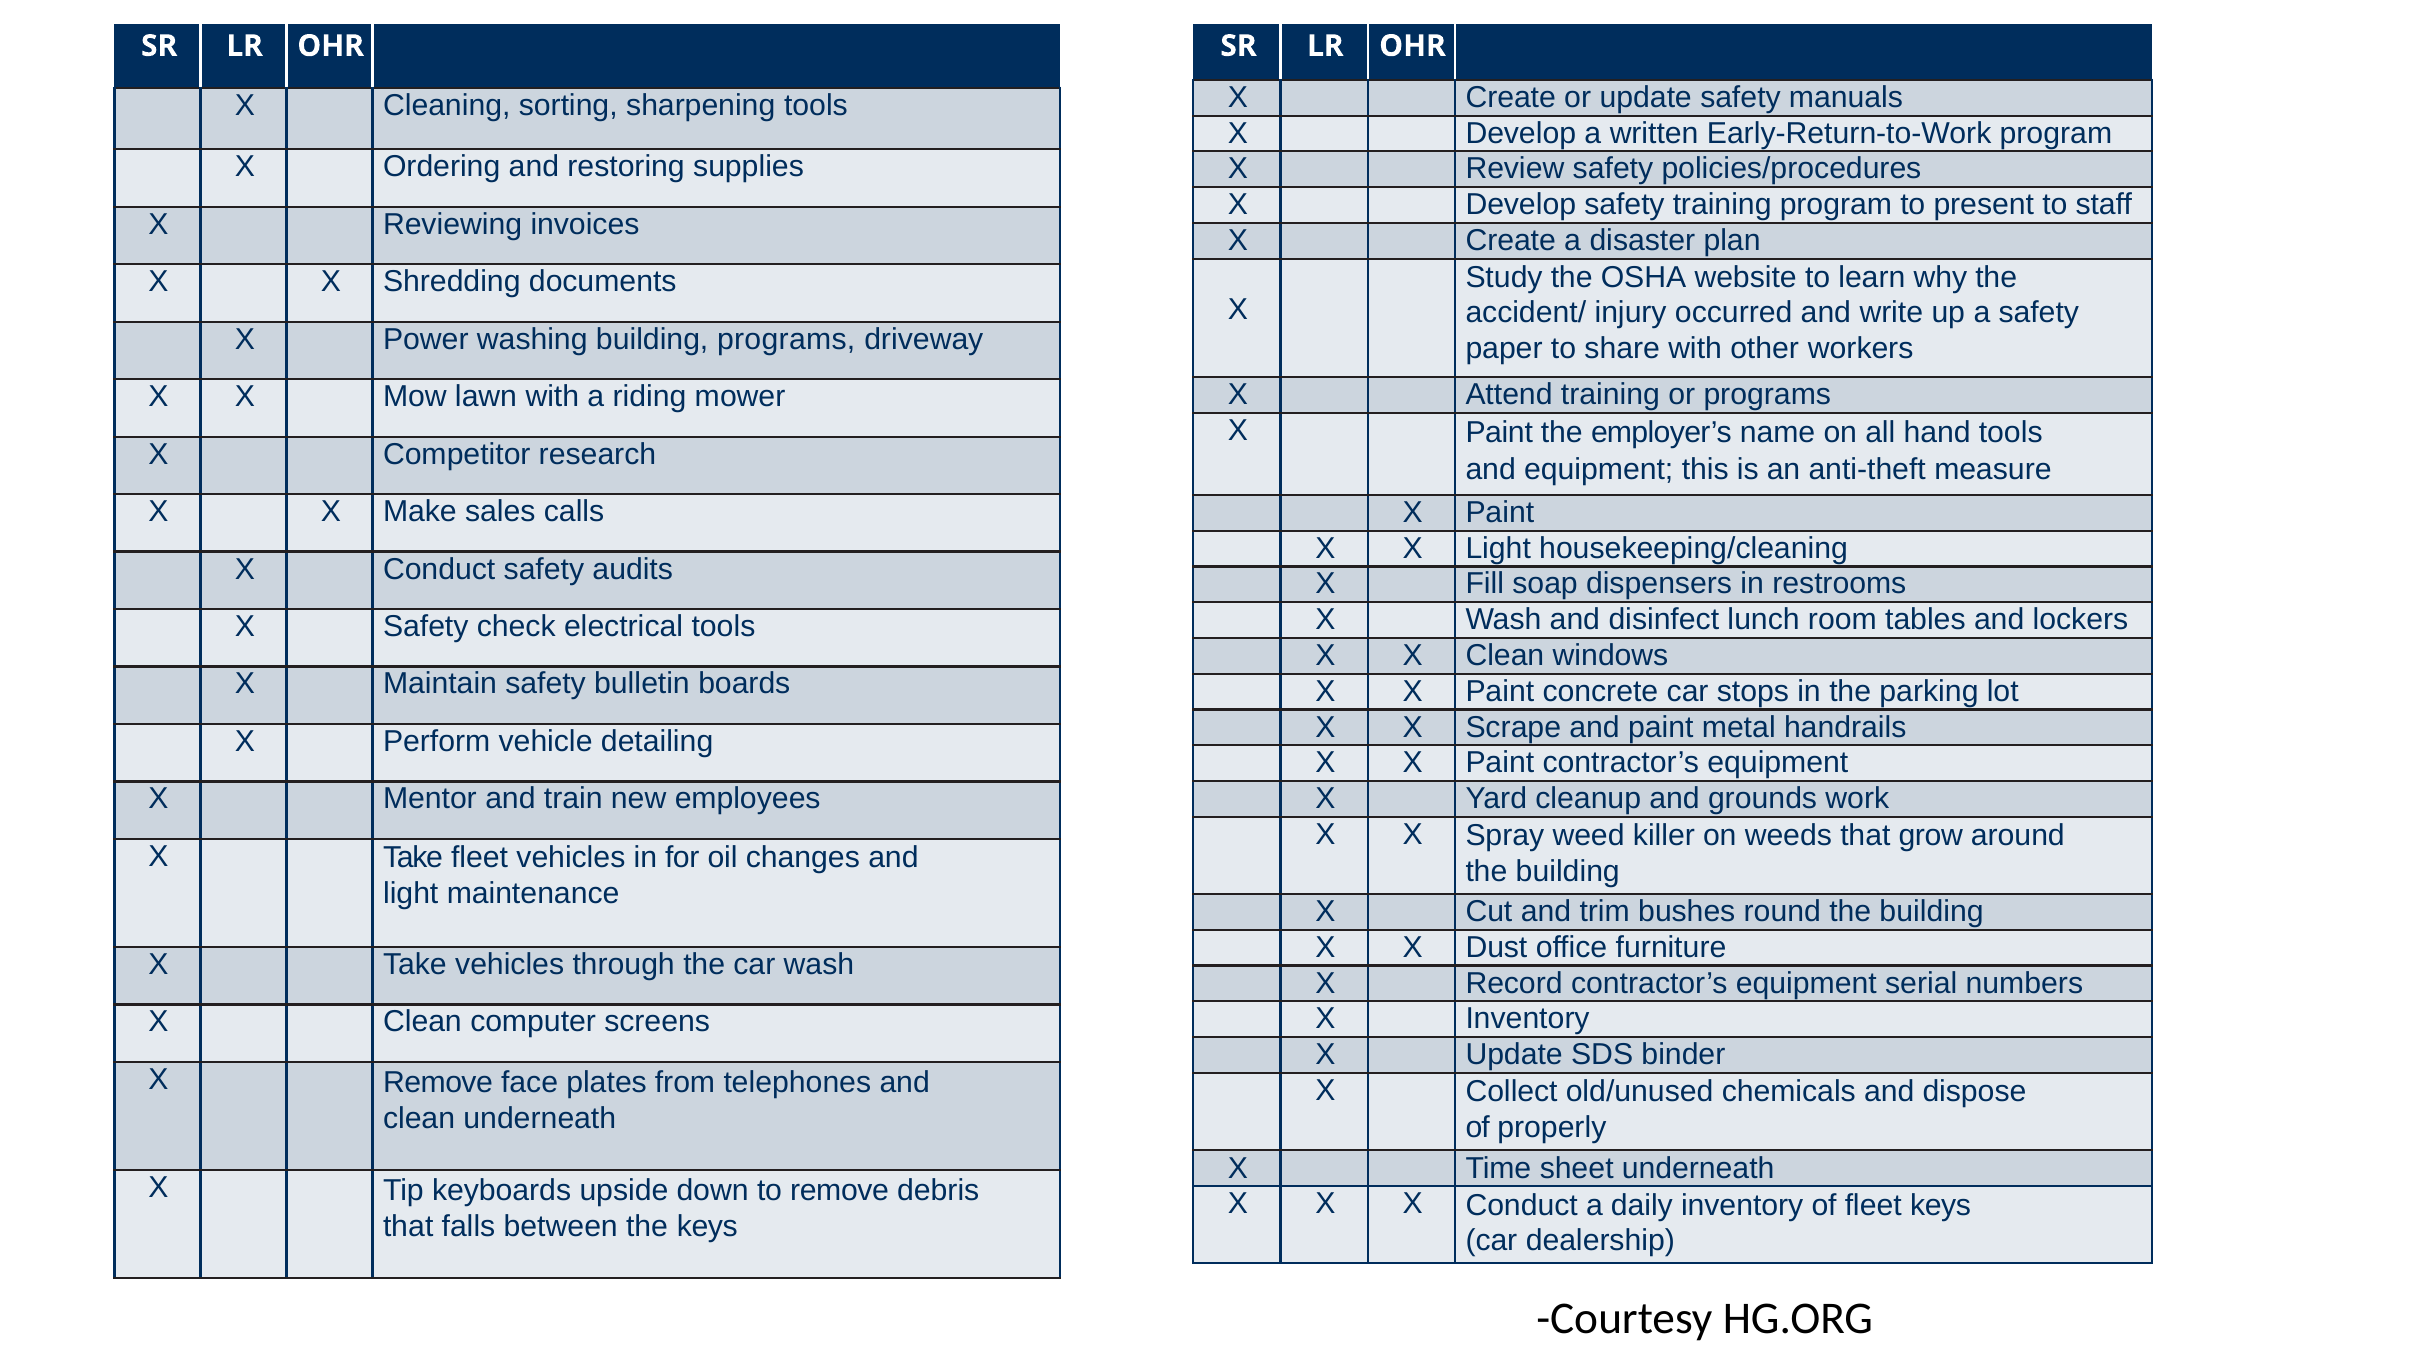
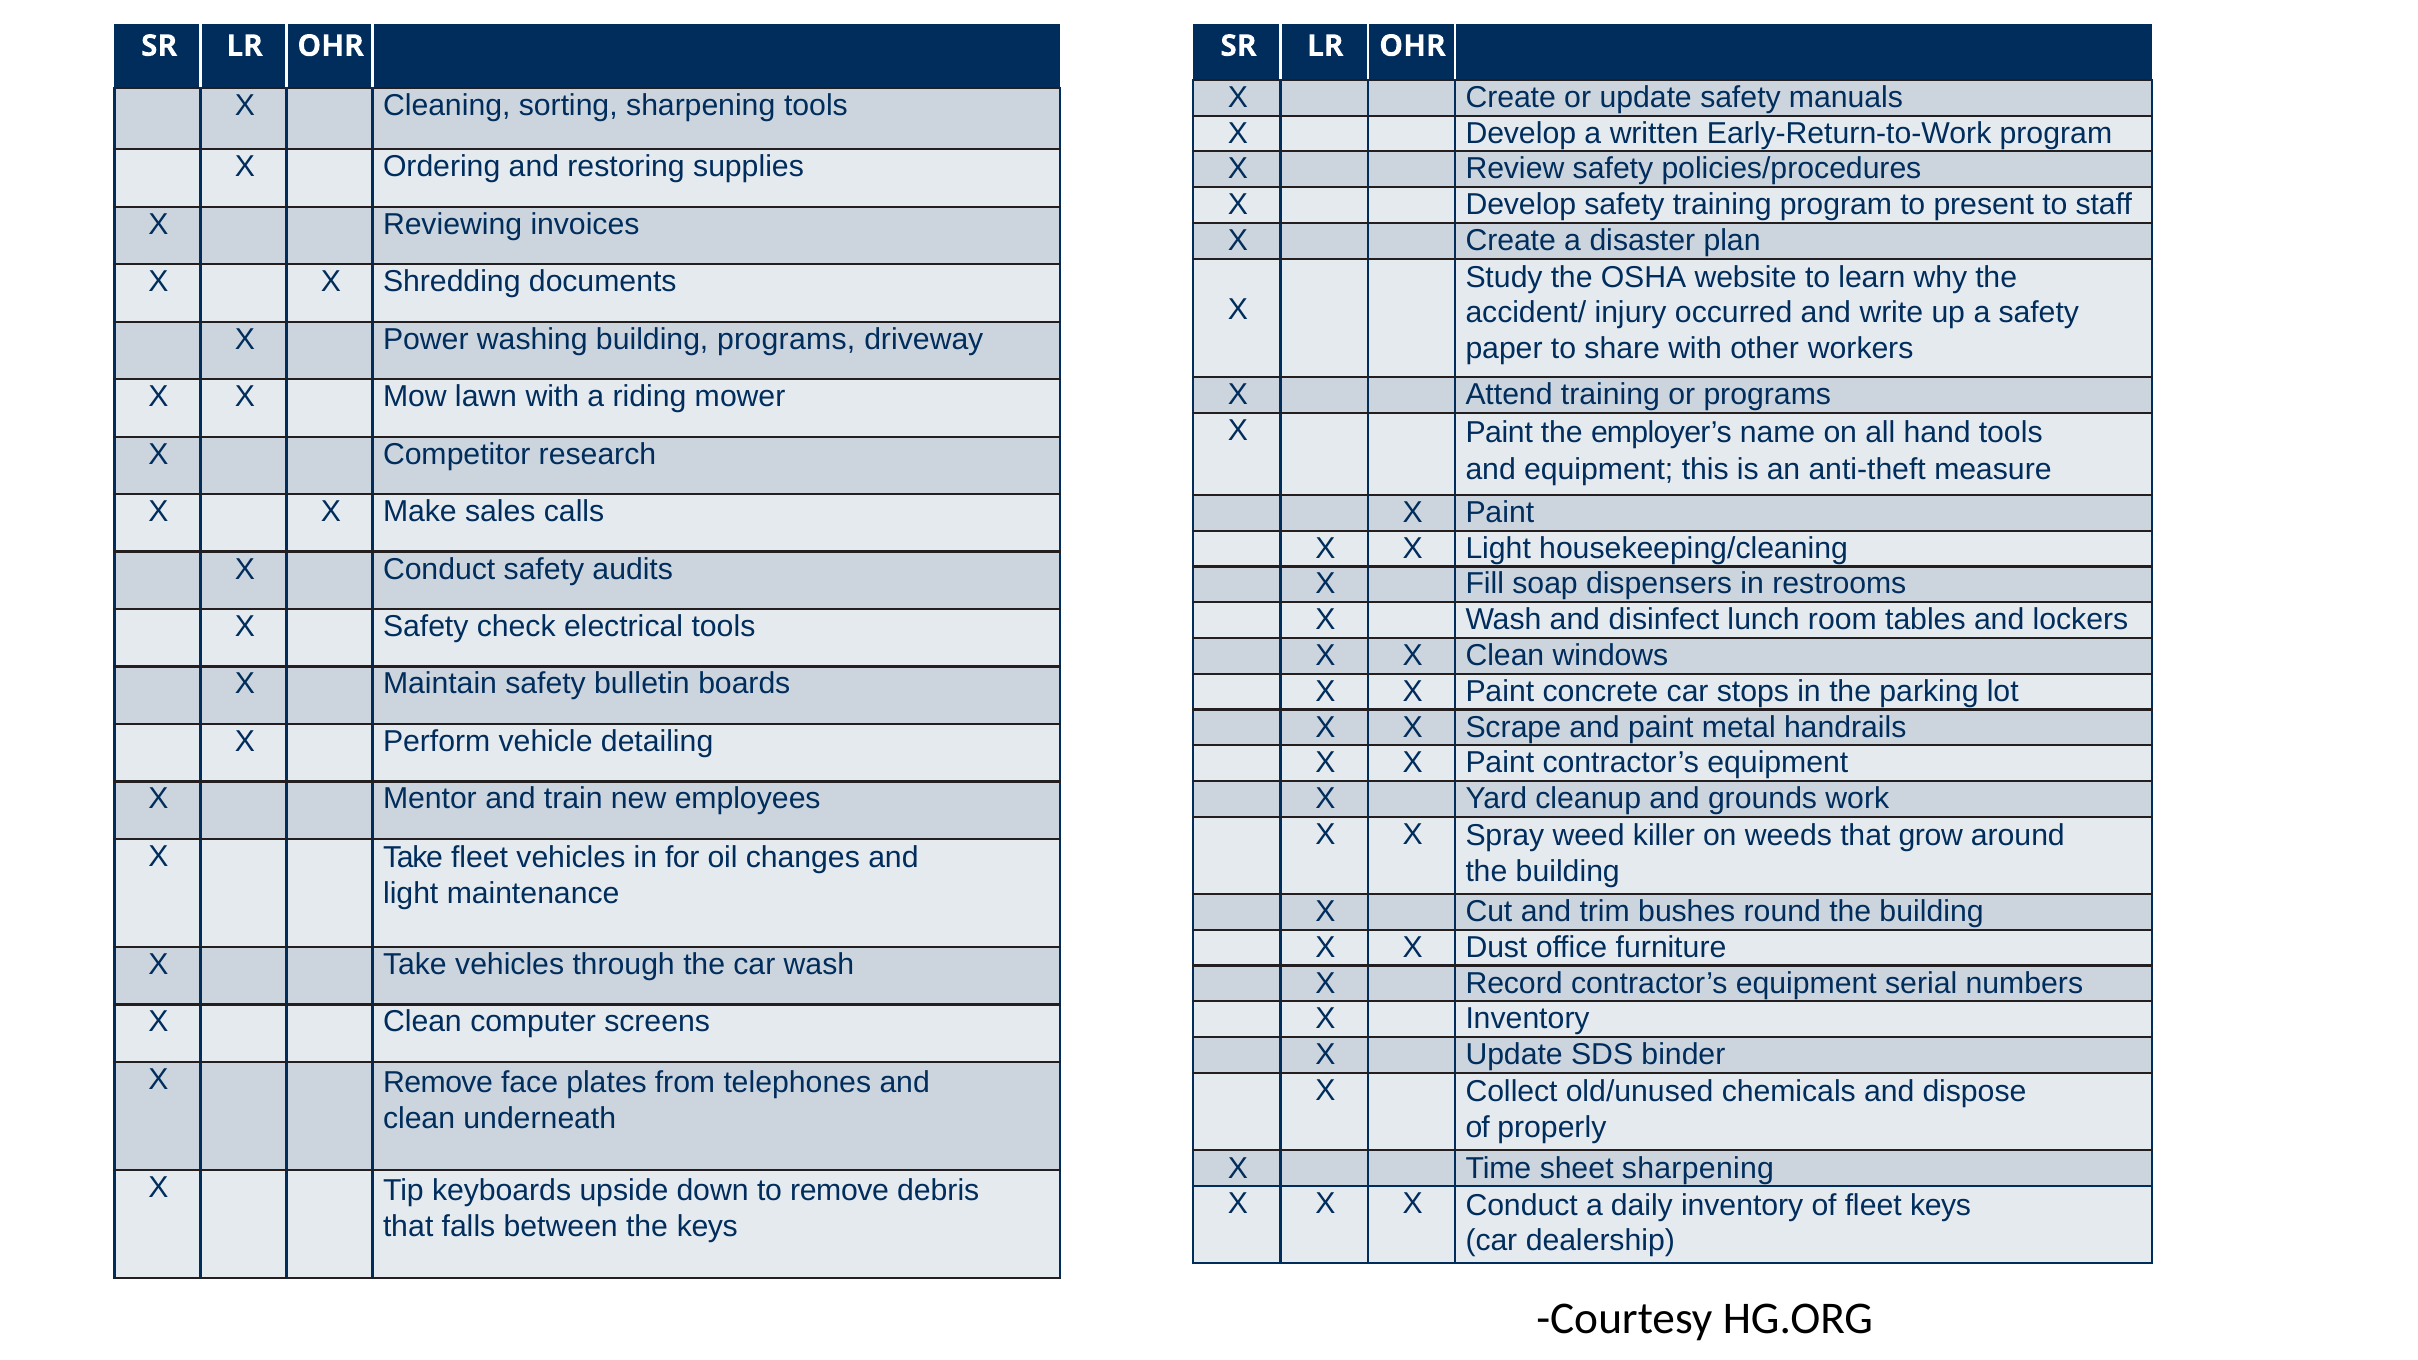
sheet underneath: underneath -> sharpening (1698, 1168)
